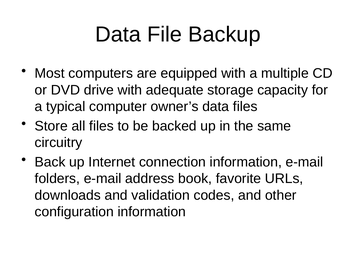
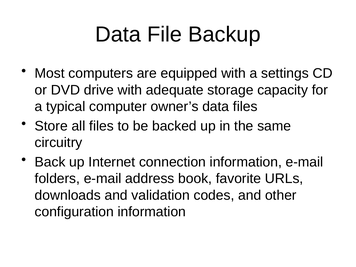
multiple: multiple -> settings (285, 73)
